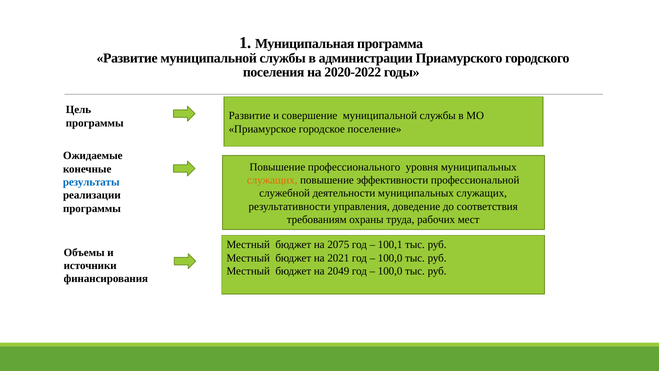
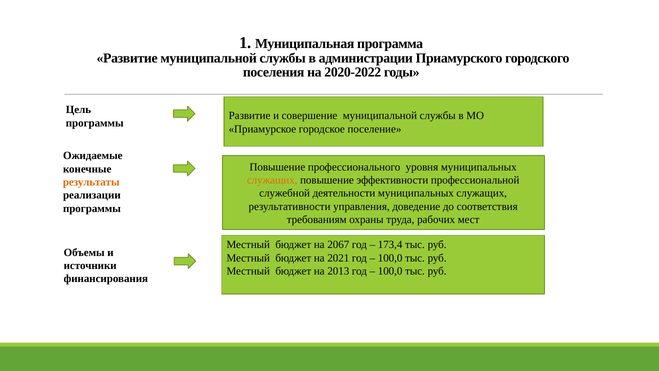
результаты colour: blue -> orange (91, 182)
2075: 2075 -> 2067 (338, 245)
100,1: 100,1 -> 173,4 (390, 245)
2049: 2049 -> 2013 (338, 271)
